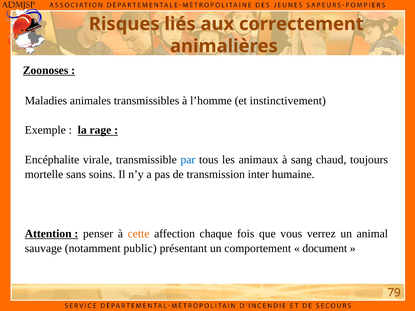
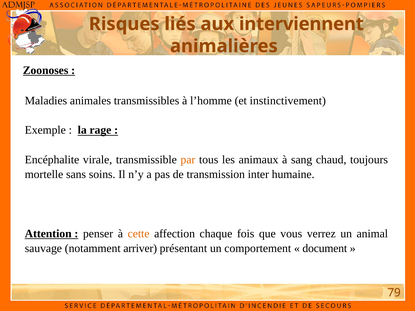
correctement: correctement -> interviennent (301, 24)
par colour: blue -> orange (188, 160)
public: public -> arriver (140, 249)
